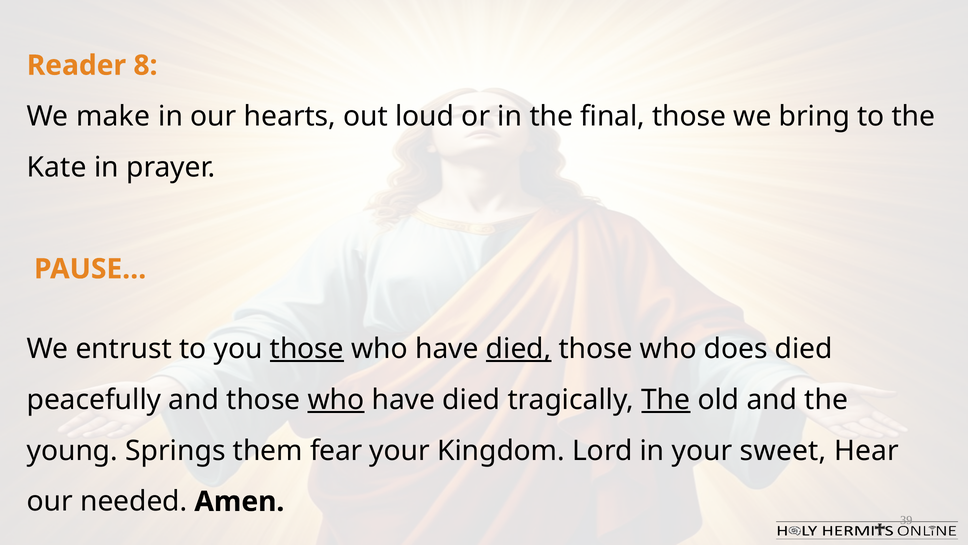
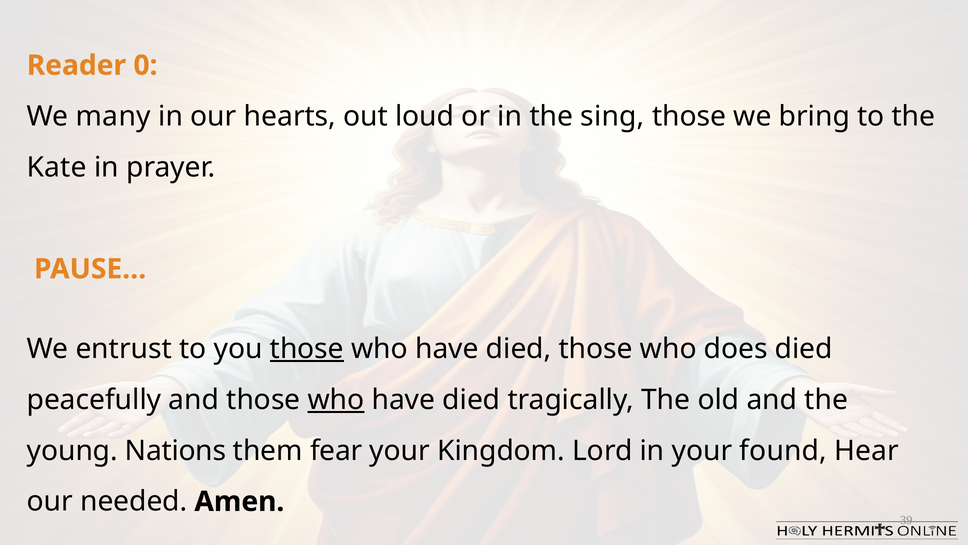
8: 8 -> 0 (145, 65)
make: make -> many (113, 116)
final: final -> sing (612, 116)
died underline: present -> none (519, 349)
The underline: present -> none (666, 399)
Springs: Springs -> Nations (176, 450)
sweet: sweet -> found (783, 450)
